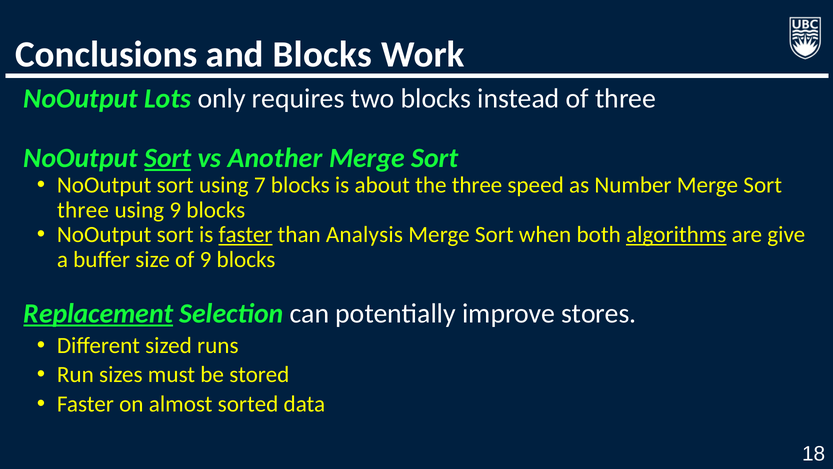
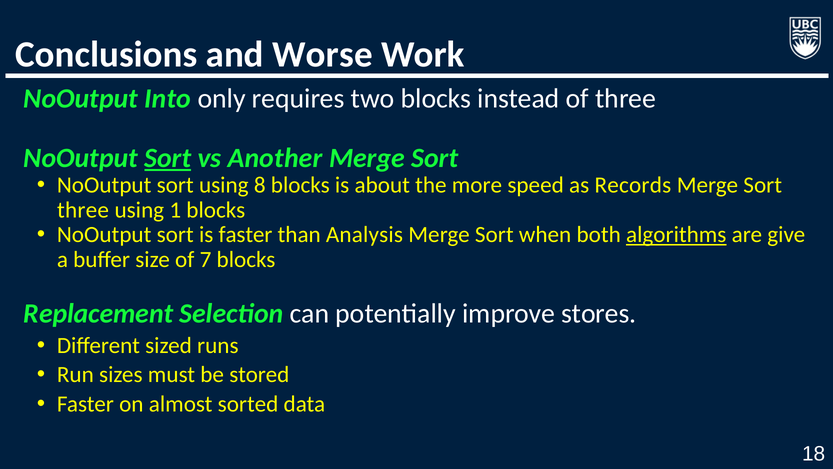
and Blocks: Blocks -> Worse (323, 54)
Lots: Lots -> Into (168, 99)
7: 7 -> 8 (260, 185)
the three: three -> more (477, 185)
Number: Number -> Records (633, 185)
using 9: 9 -> 1 (175, 210)
faster underline: present -> none (245, 235)
of 9: 9 -> 7 (205, 259)
Replacement underline: present -> none (98, 313)
